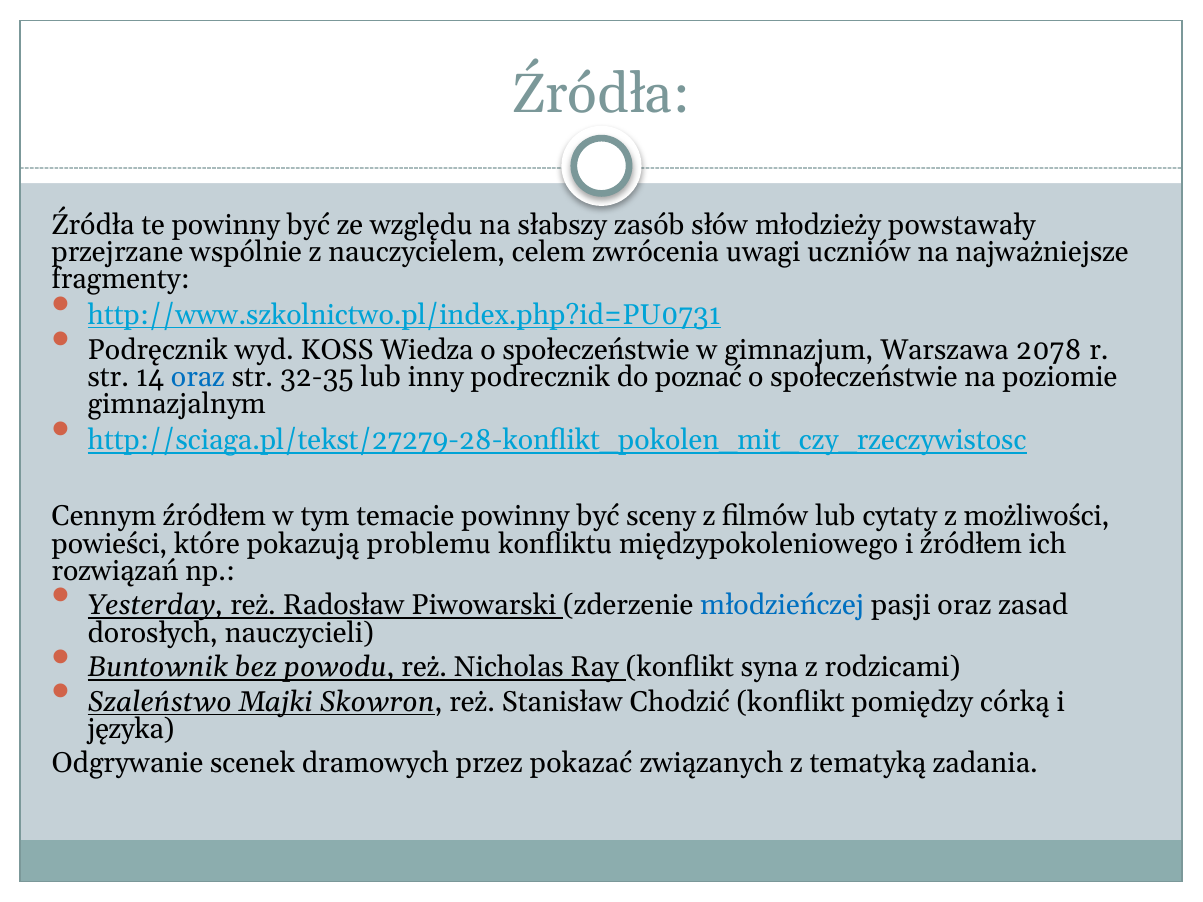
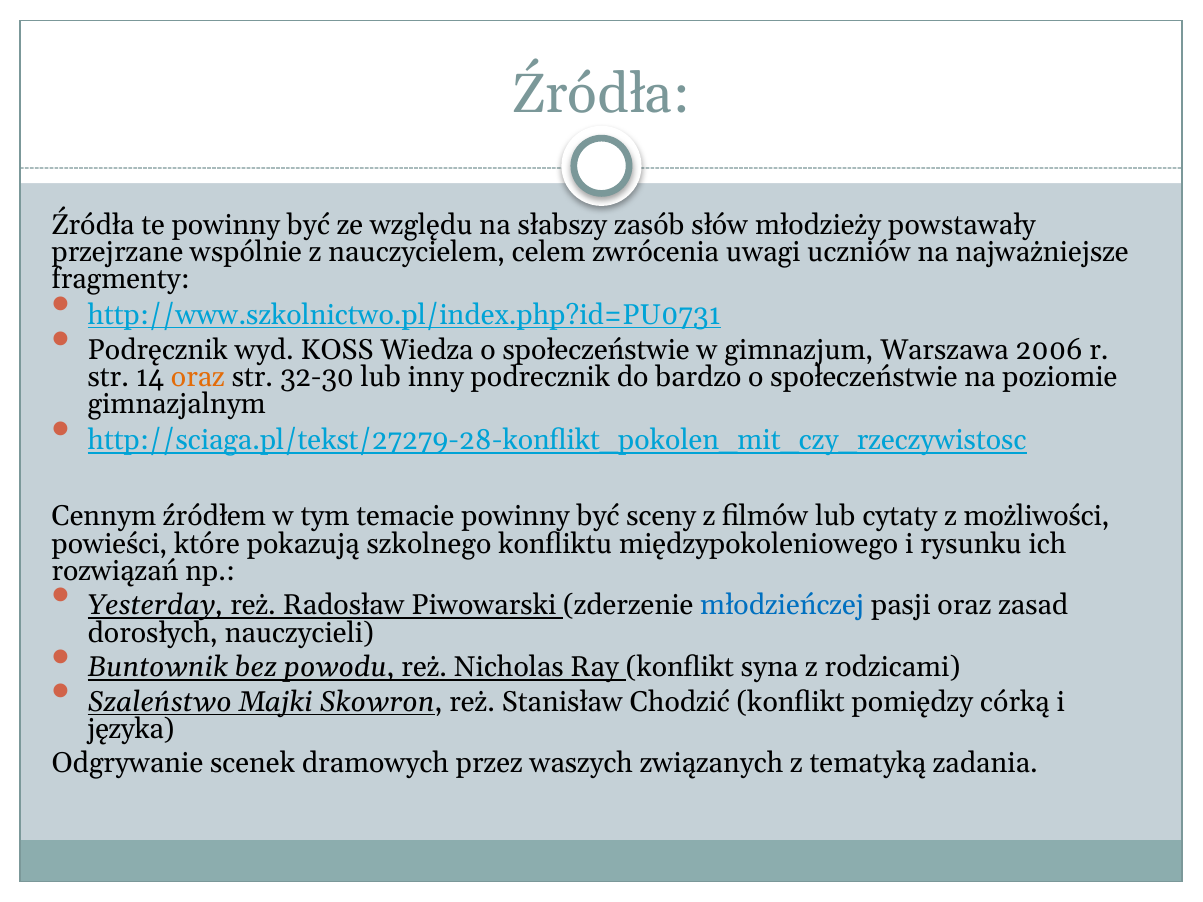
2078: 2078 -> 2006 (1049, 350)
oraz colour: blue -> orange (198, 377)
32-35: 32-35 -> 32-30 (317, 377)
poznać: poznać -> bardzo (698, 377)
problemu: problemu -> szkolnego (429, 544)
i źródłem: źródłem -> rysunku (971, 544)
pokazać: pokazać -> waszych (581, 764)
